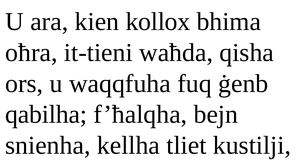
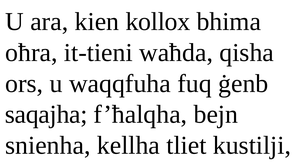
qabilha: qabilha -> saqajha (46, 115)
